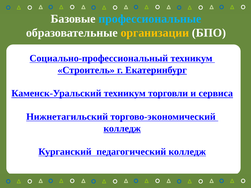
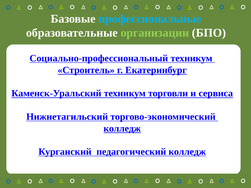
организации colour: yellow -> light green (155, 33)
